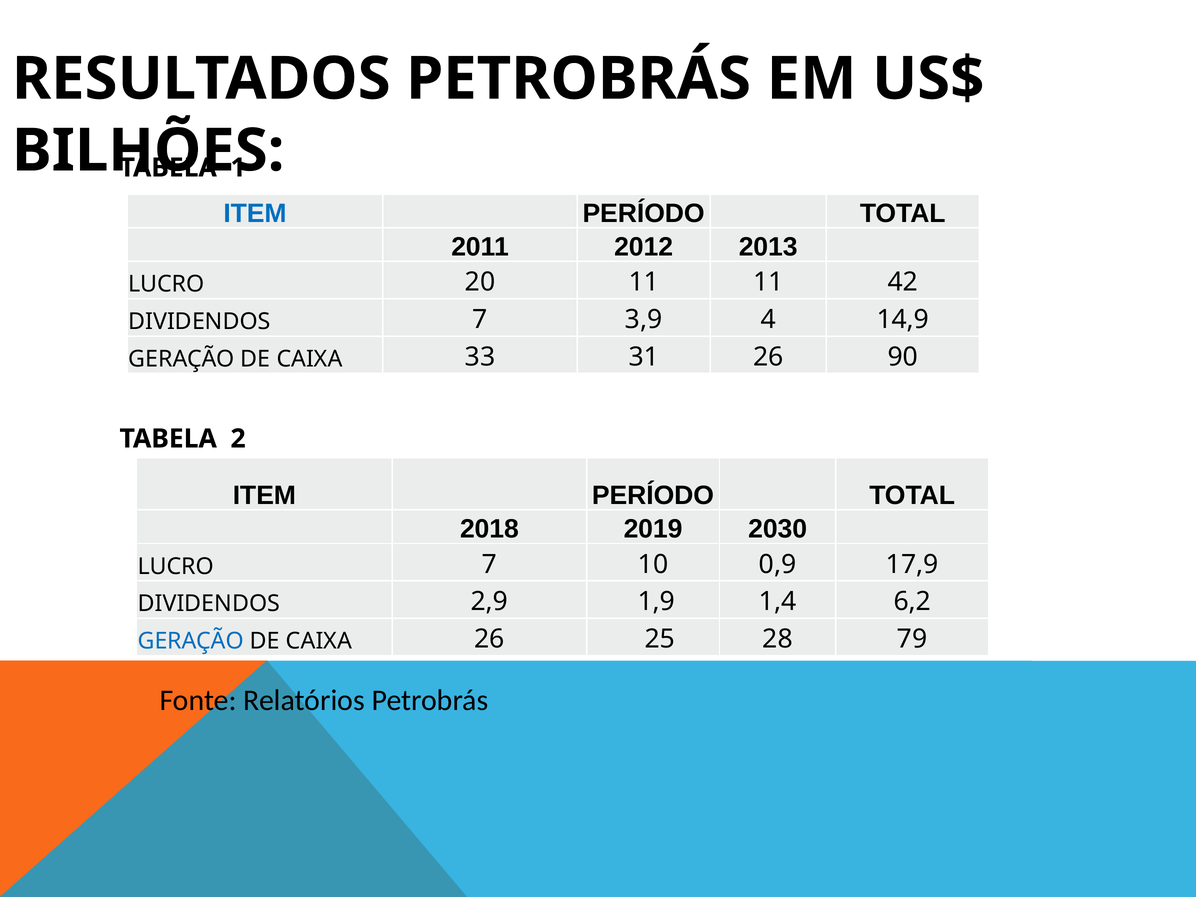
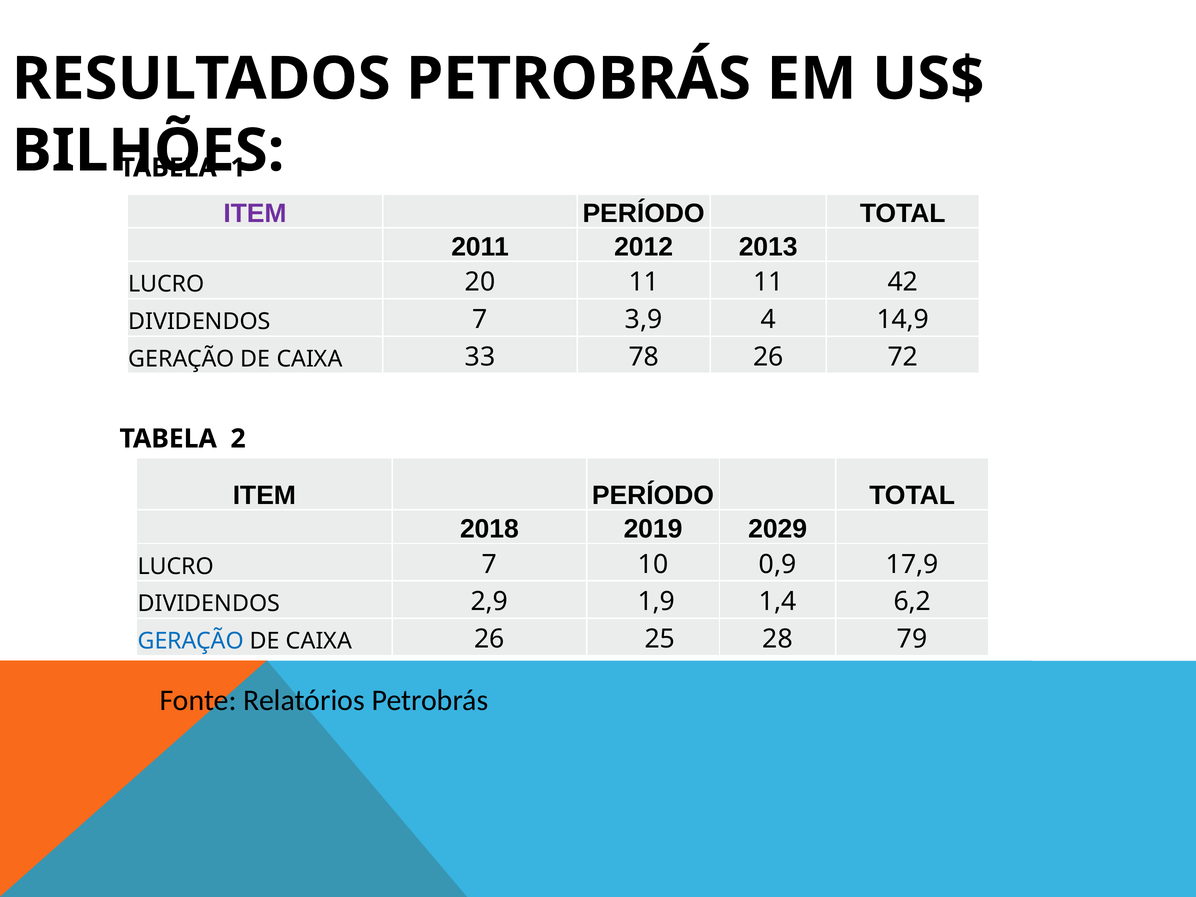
ITEM colour: blue -> purple (255, 213)
31: 31 -> 78 (644, 357)
90: 90 -> 72 (903, 357)
2030: 2030 -> 2029 (778, 529)
